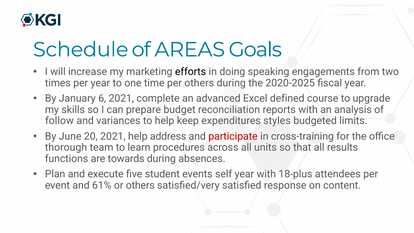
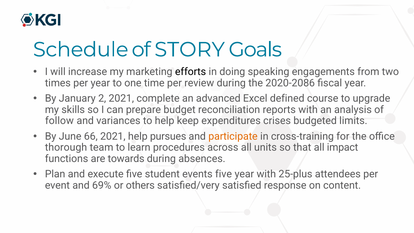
AREAS: AREAS -> STORY (190, 50)
per others: others -> review (199, 83)
2020-2025: 2020-2025 -> 2020-2086 (290, 83)
6: 6 -> 2 (102, 98)
styles: styles -> crises (277, 121)
20: 20 -> 66 (91, 136)
address: address -> pursues (168, 136)
participate colour: red -> orange (233, 136)
results: results -> impact (343, 147)
events self: self -> five (224, 174)
18-plus: 18-plus -> 25-plus (295, 174)
61%: 61% -> 69% (102, 185)
